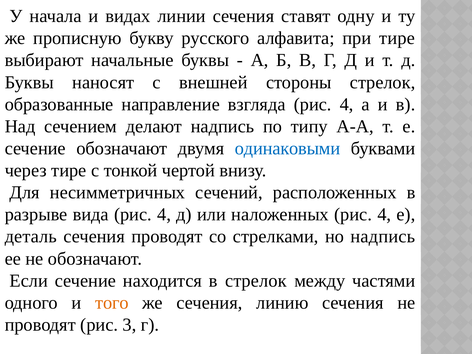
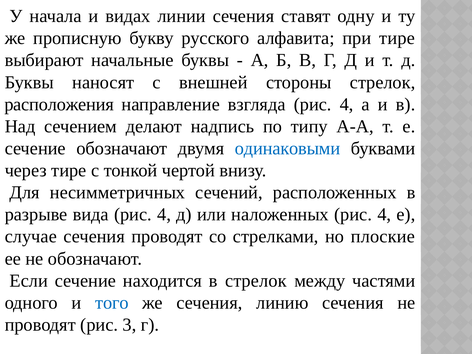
образованные: образованные -> расположения (59, 104)
деталь: деталь -> случае (31, 237)
но надпись: надпись -> плоские (383, 237)
того colour: orange -> blue (112, 303)
